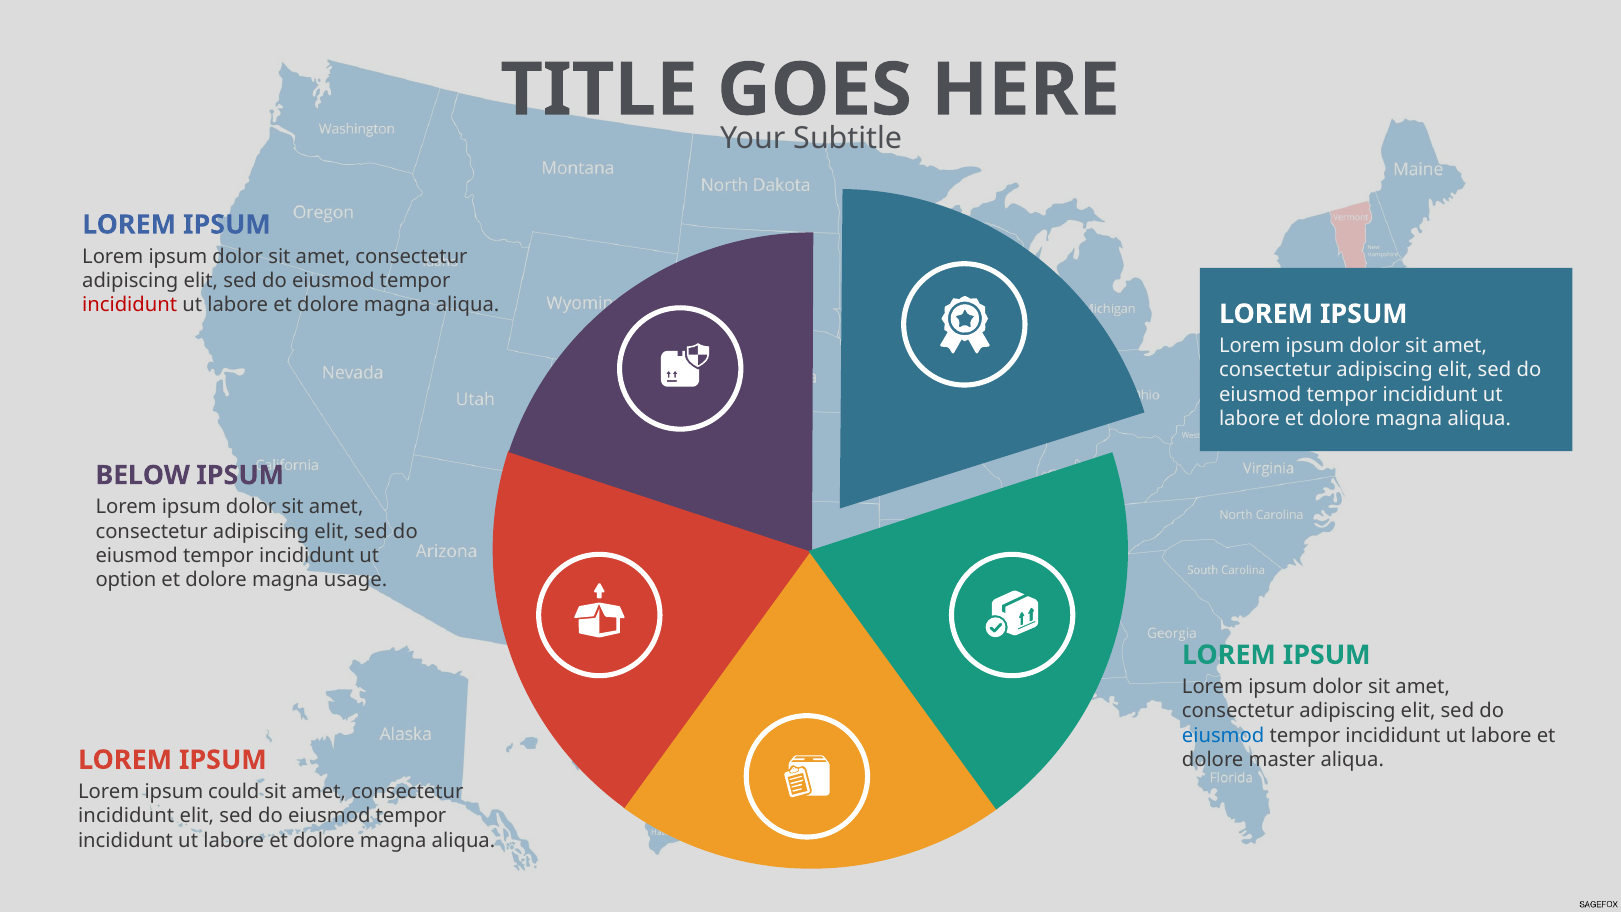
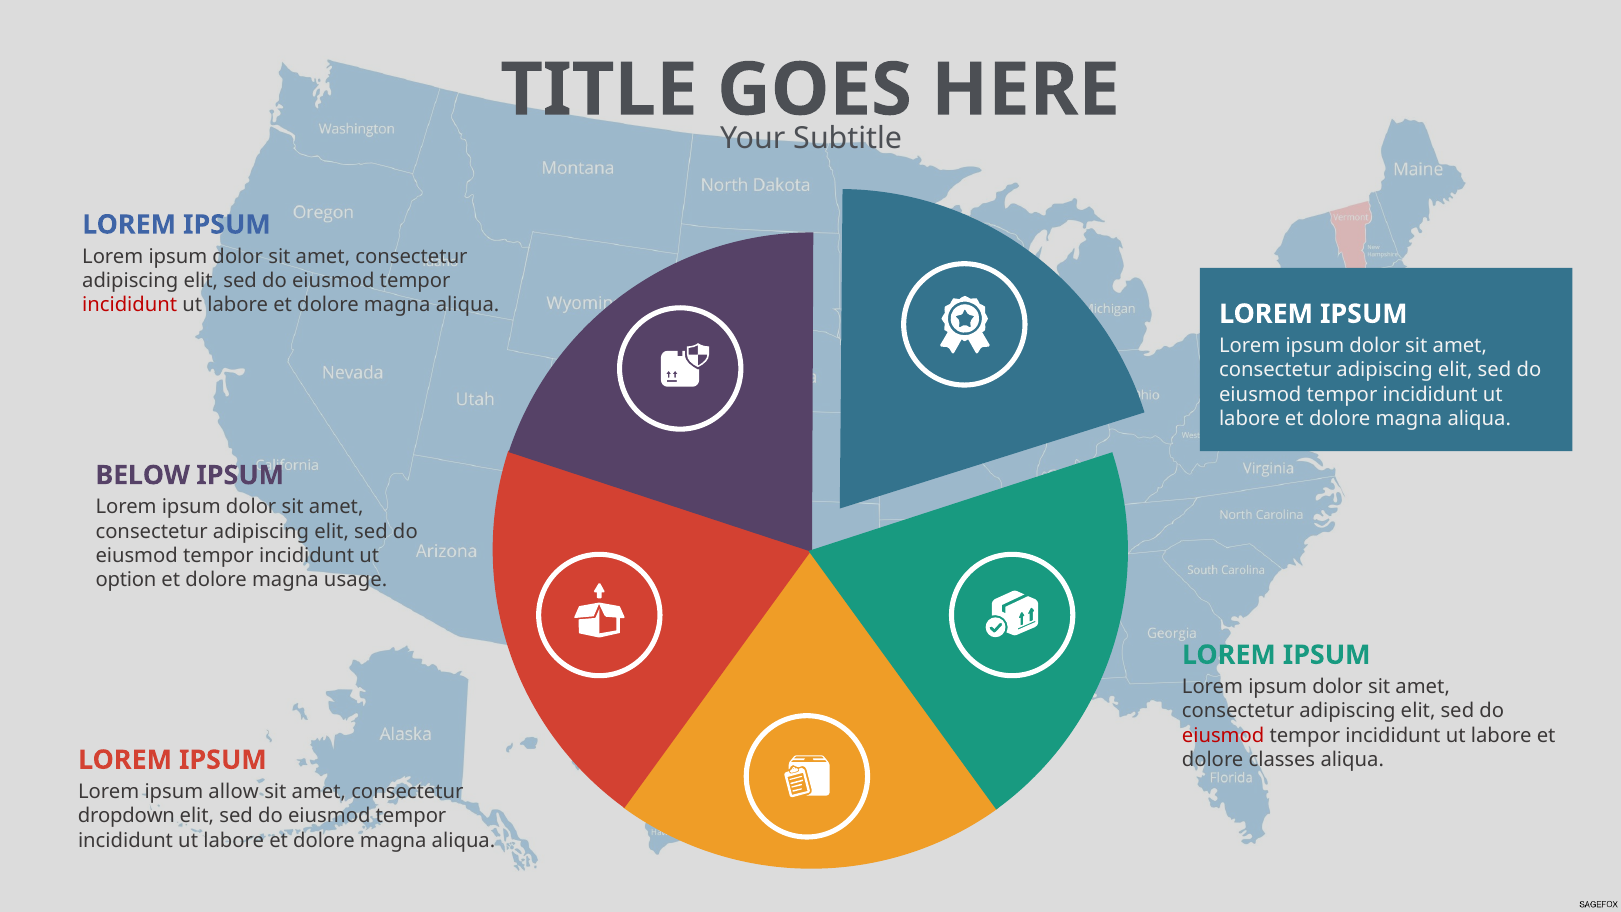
eiusmod colour: blue -> red (1223, 735)
master: master -> classes (1282, 760)
could: could -> allow (234, 792)
incididunt: incididunt -> dropdown (126, 816)
